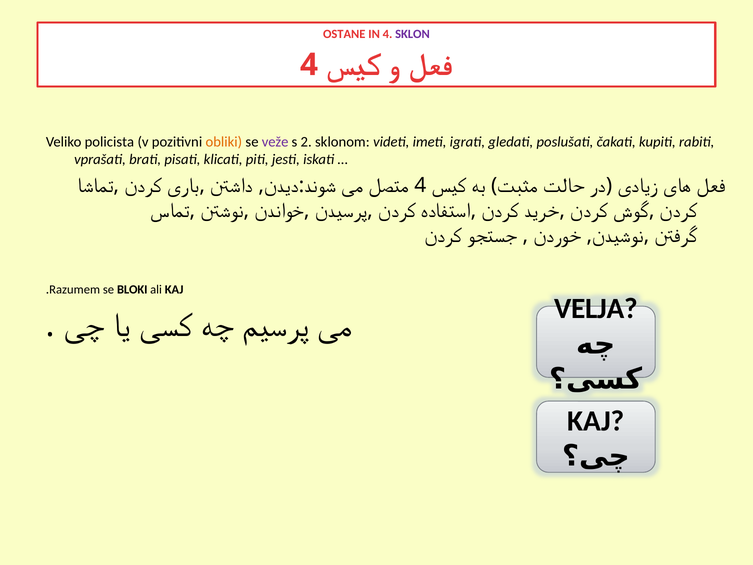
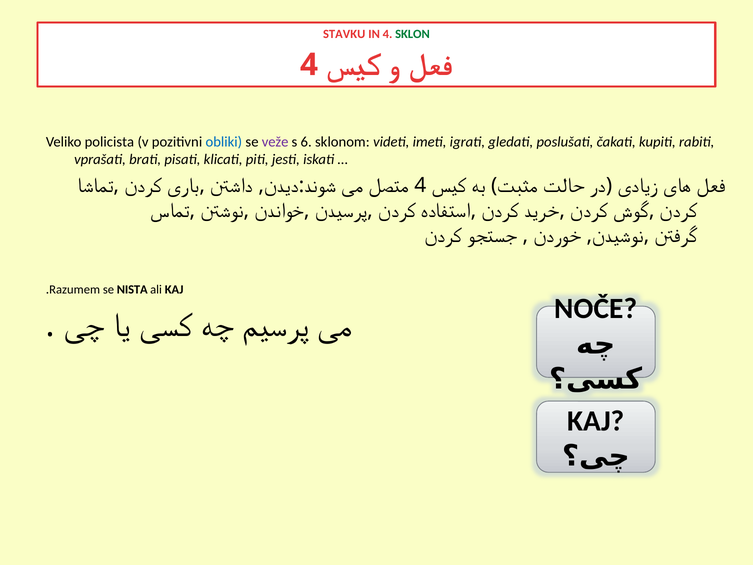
OSTANE: OSTANE -> STAVKU (344, 34)
SKLON colour: purple -> green (412, 34)
obliki colour: orange -> blue (224, 142)
2: 2 -> 6 (306, 142)
BLOKI: BLOKI -> NISTA (132, 289)
VELJA: VELJA -> NOČE (596, 309)
